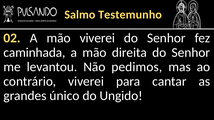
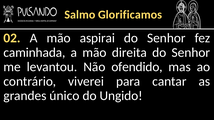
Testemunho: Testemunho -> Glorificamos (130, 15)
mão viverei: viverei -> aspirai (97, 38)
pedimos: pedimos -> ofendido (137, 67)
